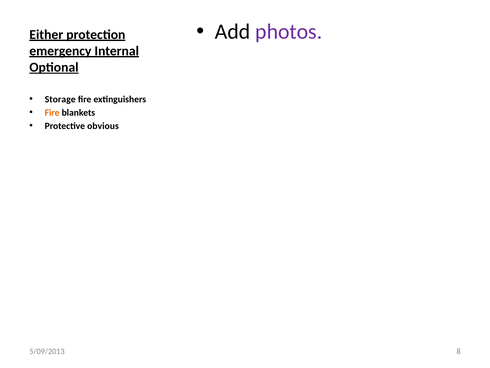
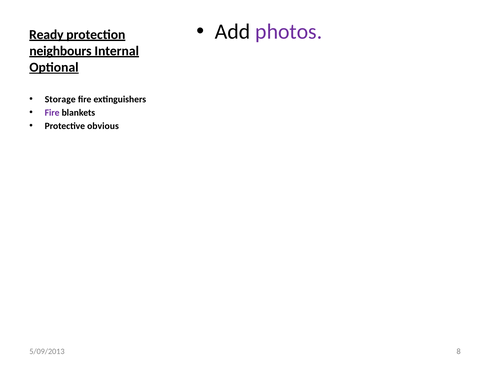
Either: Either -> Ready (46, 35)
emergency: emergency -> neighbours (60, 51)
Fire colour: orange -> purple (52, 112)
